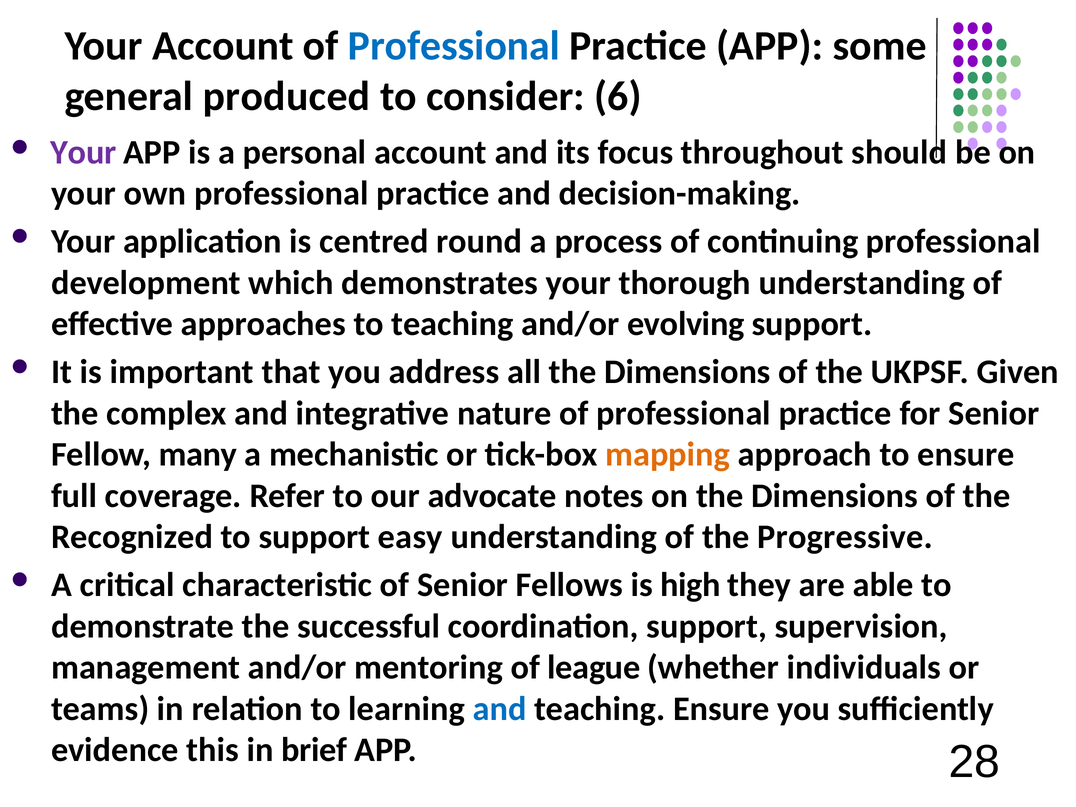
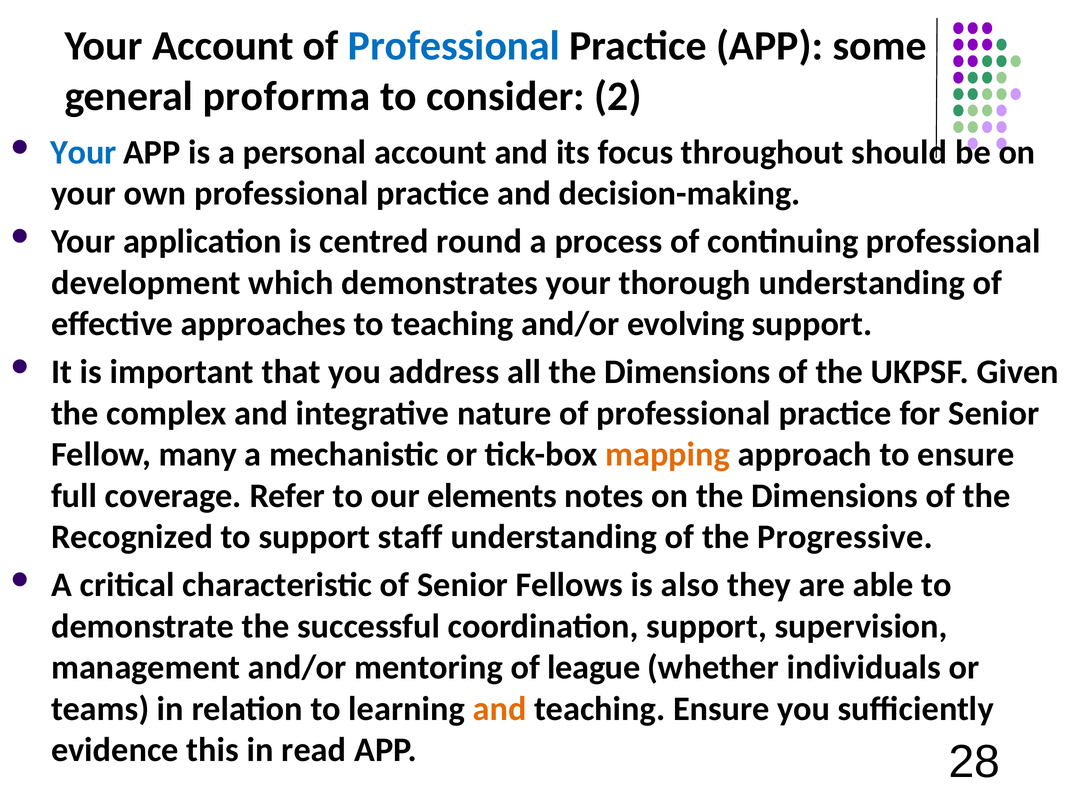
produced: produced -> proforma (286, 96)
6: 6 -> 2 (618, 96)
Your colour: purple -> blue (83, 152)
advocate: advocate -> elements (492, 496)
easy: easy -> staff (410, 537)
high: high -> also (690, 585)
and colour: blue -> orange (500, 709)
brief: brief -> read (314, 750)
